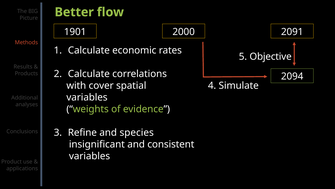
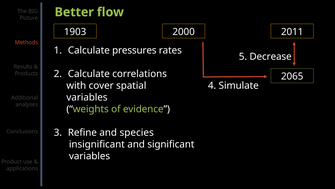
1901: 1901 -> 1903 (75, 32)
2091: 2091 -> 2011 (292, 32)
economic: economic -> pressures (134, 50)
Objective: Objective -> Decrease (271, 56)
2094: 2094 -> 2065 (292, 76)
consistent: consistent -> significant (171, 144)
